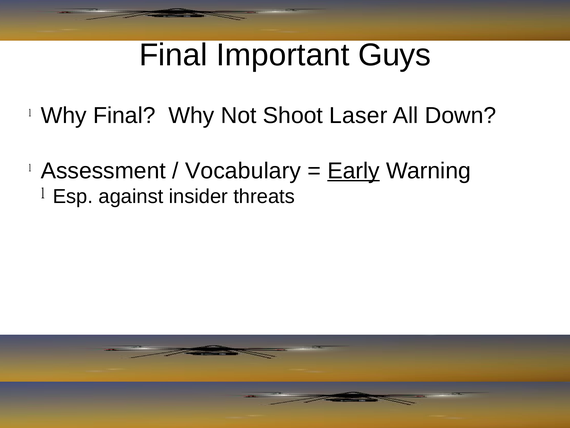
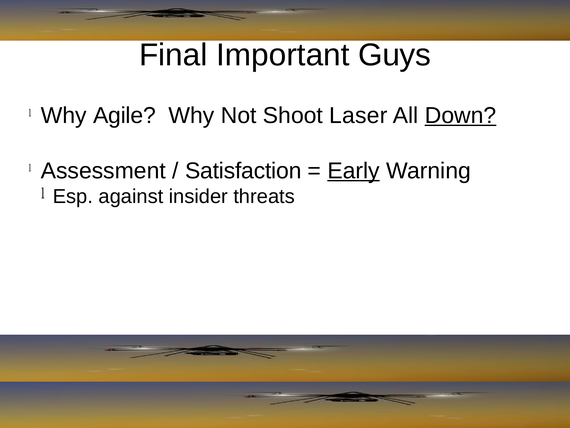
Why Final: Final -> Agile (124, 115)
Down underline: none -> present (461, 115)
Vocabulary: Vocabulary -> Satisfaction (243, 171)
